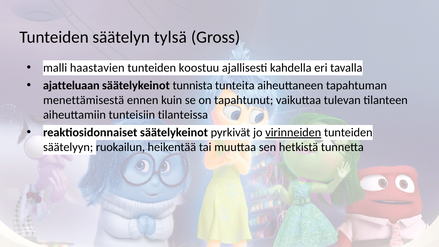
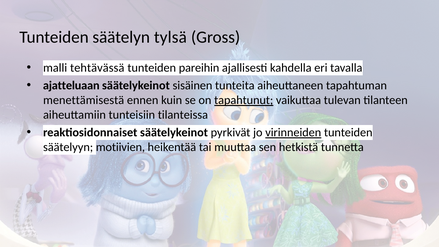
haastavien: haastavien -> tehtävässä (97, 68)
koostuu: koostuu -> pareihin (199, 68)
tunnista: tunnista -> sisäinen (193, 86)
tapahtunut underline: none -> present (244, 100)
ruokailun: ruokailun -> motiivien (120, 147)
